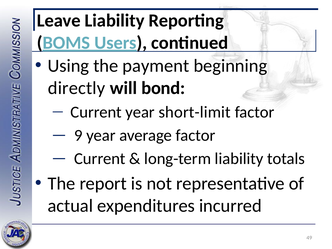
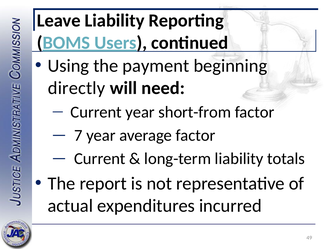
bond: bond -> need (163, 88)
short-limit: short-limit -> short-from (195, 112)
9: 9 -> 7 (78, 135)
